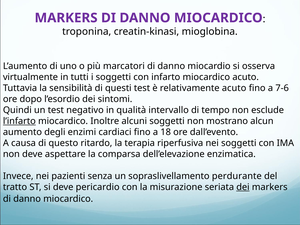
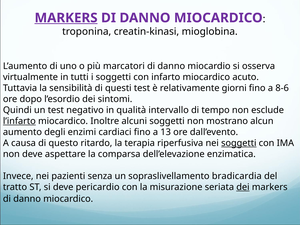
MARKERS underline: none -> present (66, 18)
relativamente acuto: acuto -> giorni (234, 88)
7-6: 7-6 -> 8-6 (282, 88)
18: 18 -> 13 (166, 132)
soggetti underline: none -> present (239, 143)
perdurante: perdurante -> bradicardia (237, 176)
